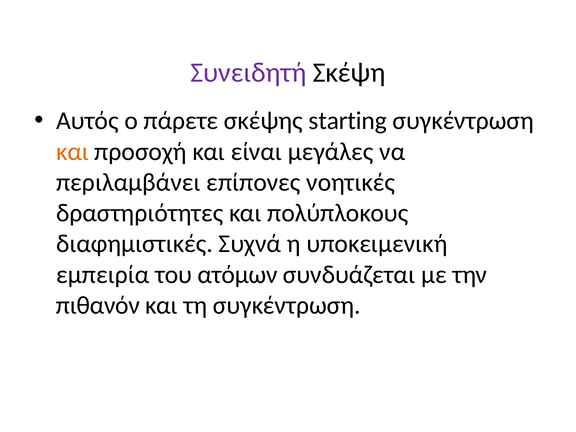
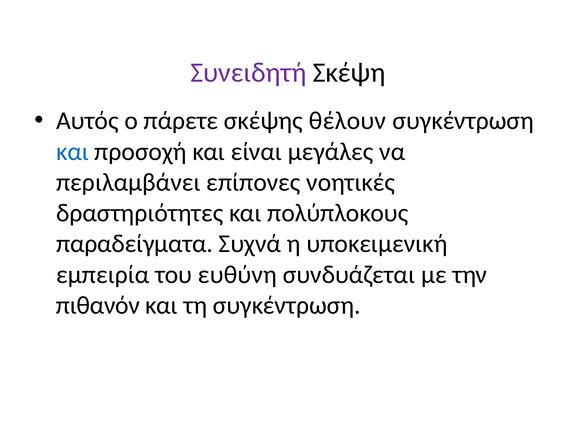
starting: starting -> θέλουν (348, 121)
και colour: orange -> blue (72, 152)
διαφημιστικές: διαφημιστικές -> παραδείγματα (135, 244)
ατόμων: ατόμων -> ευθύνη (237, 275)
